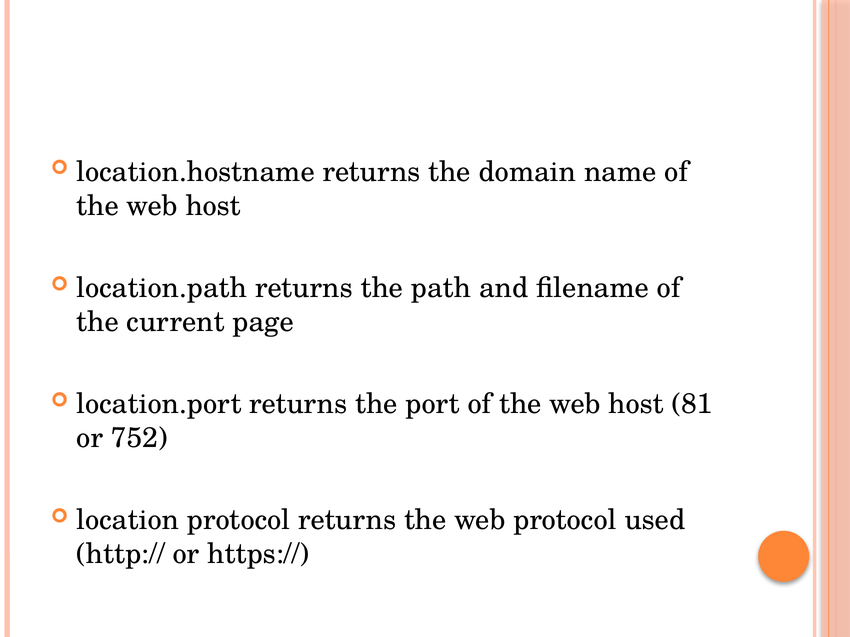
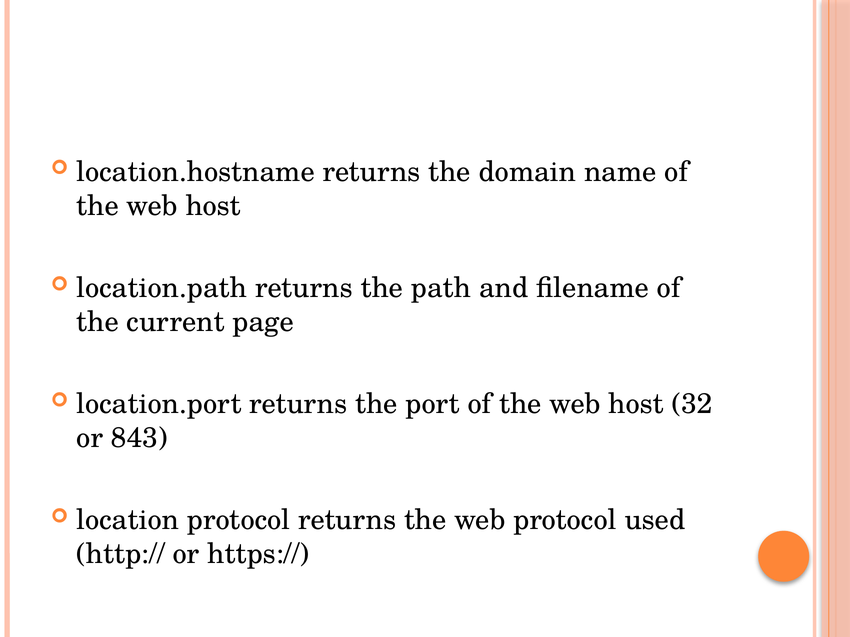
81: 81 -> 32 (692, 404)
752: 752 -> 843 (139, 438)
